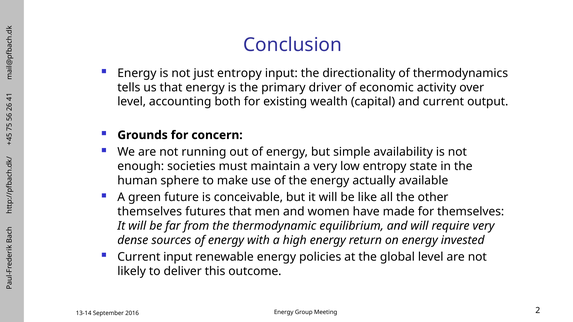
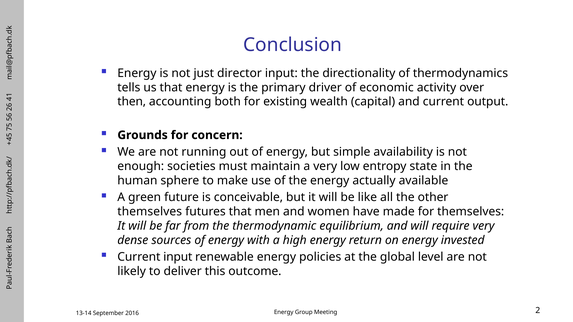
just entropy: entropy -> director (239, 73)
level: level -> then (132, 102)
